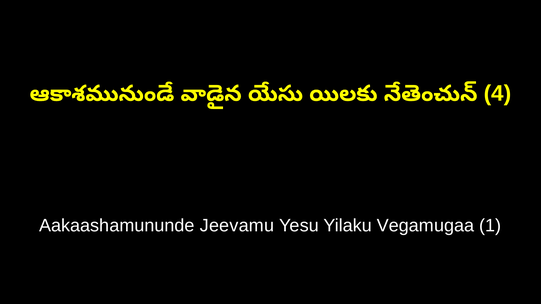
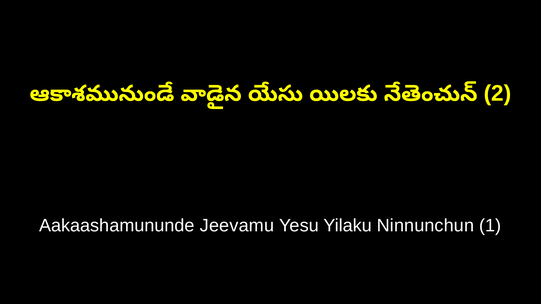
4: 4 -> 2 (497, 94)
Vegamugaa: Vegamugaa -> Ninnunchun (425, 226)
